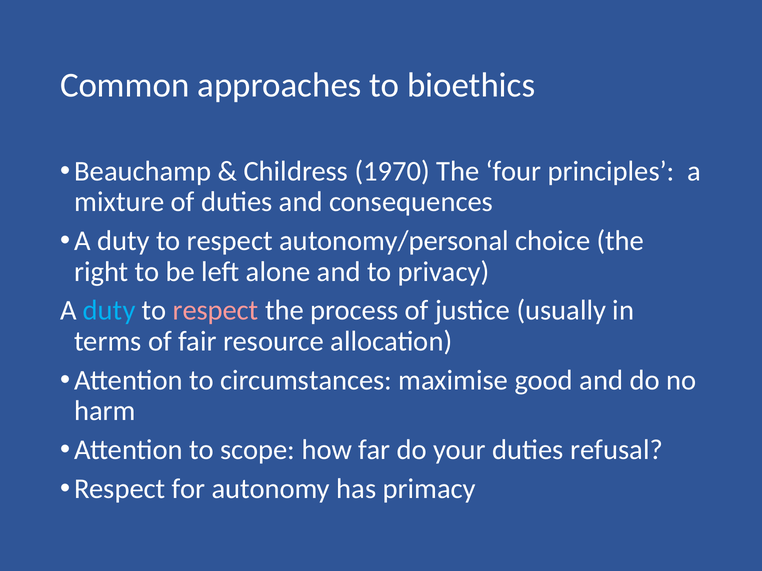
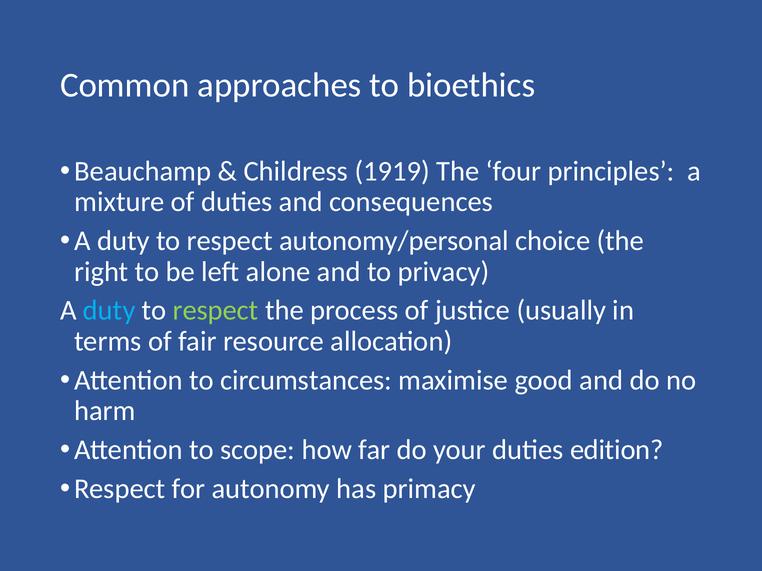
1970: 1970 -> 1919 (392, 171)
respect colour: pink -> light green (216, 311)
refusal: refusal -> edition (617, 450)
